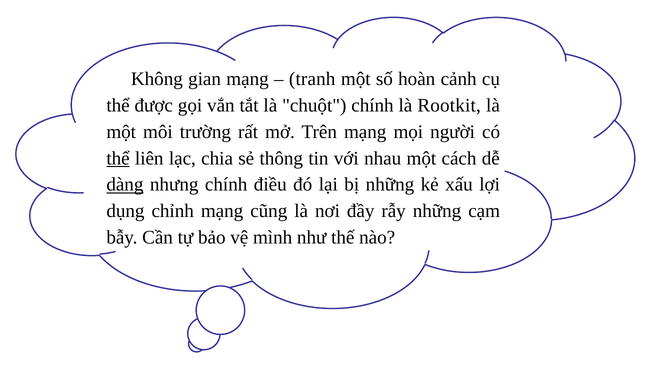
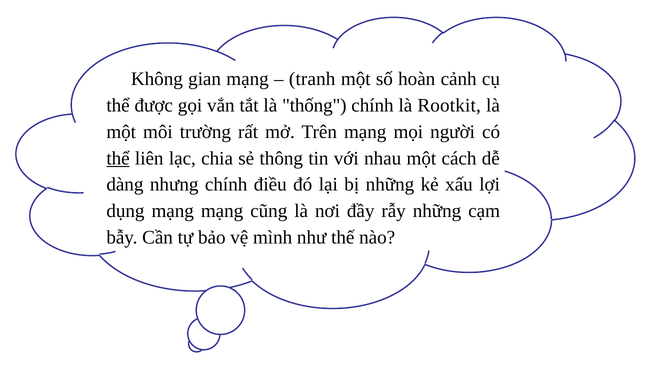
chuột: chuột -> thống (314, 105)
dàng underline: present -> none (125, 184)
dụng chỉnh: chỉnh -> mạng (173, 211)
